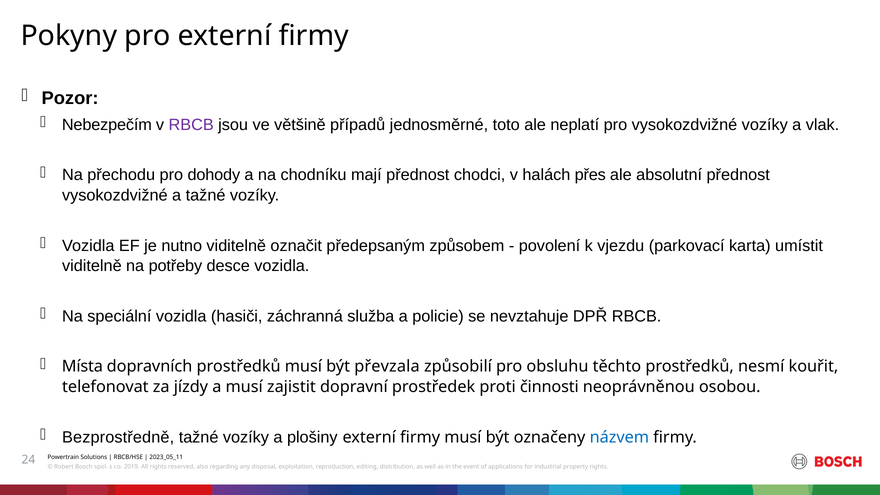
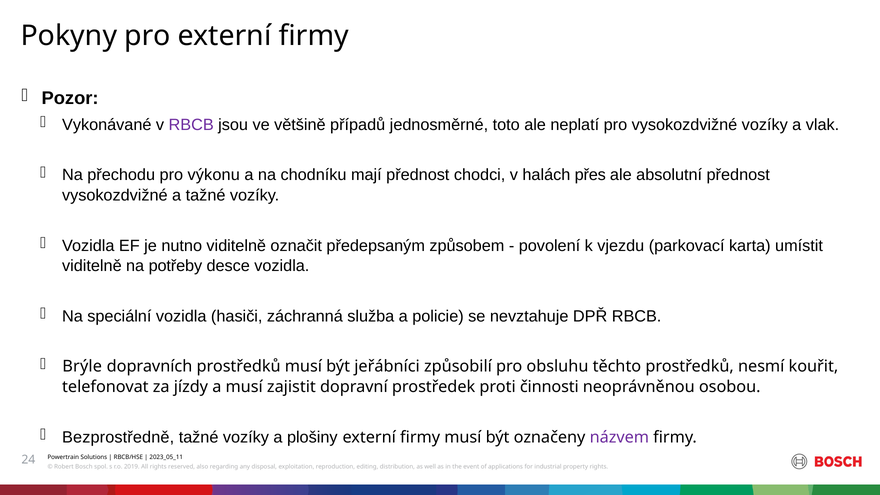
Nebezpečím: Nebezpečím -> Vykonávané (107, 125)
dohody: dohody -> výkonu (214, 175)
Místa: Místa -> Brýle (82, 367)
převzala: převzala -> jeřábníci (387, 367)
názvem colour: blue -> purple (619, 437)
